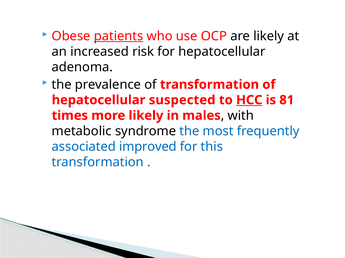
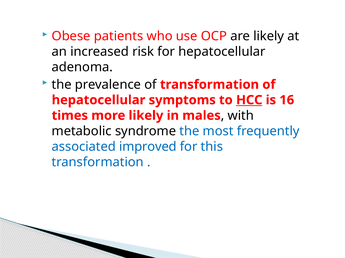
patients underline: present -> none (119, 36)
suspected: suspected -> symptoms (182, 100)
81: 81 -> 16 (287, 100)
